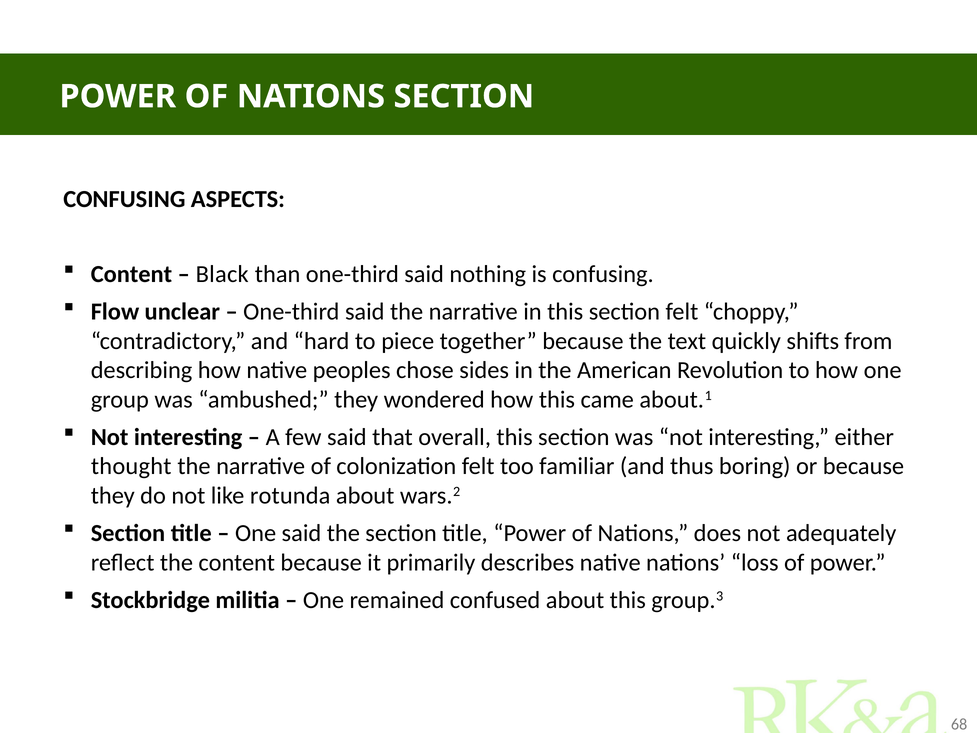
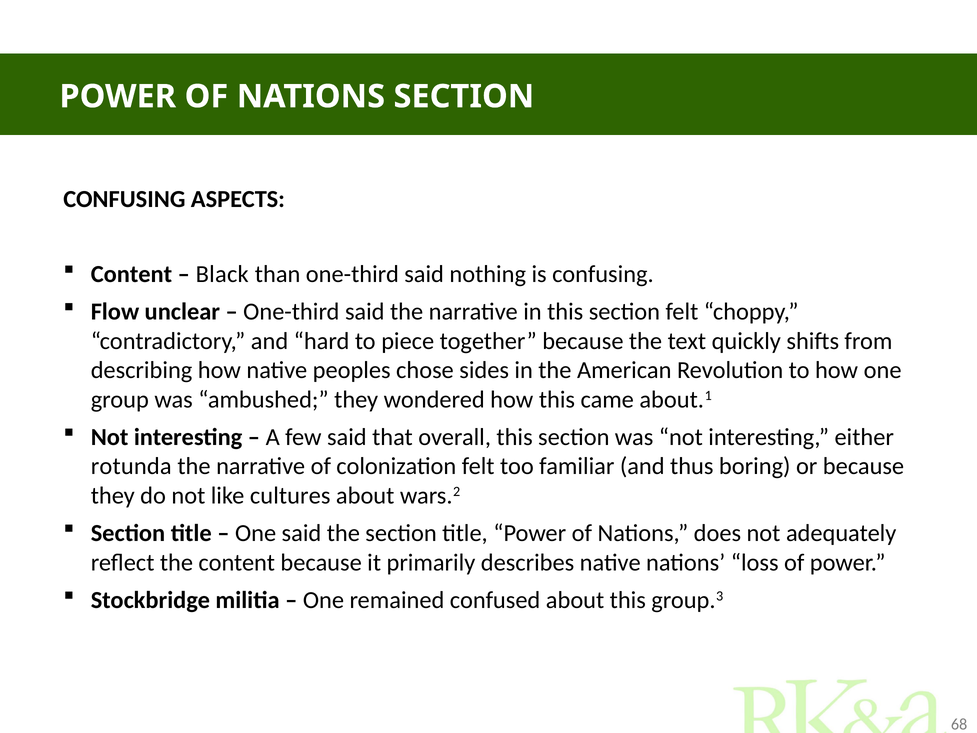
thought: thought -> rotunda (131, 466)
rotunda: rotunda -> cultures (290, 496)
